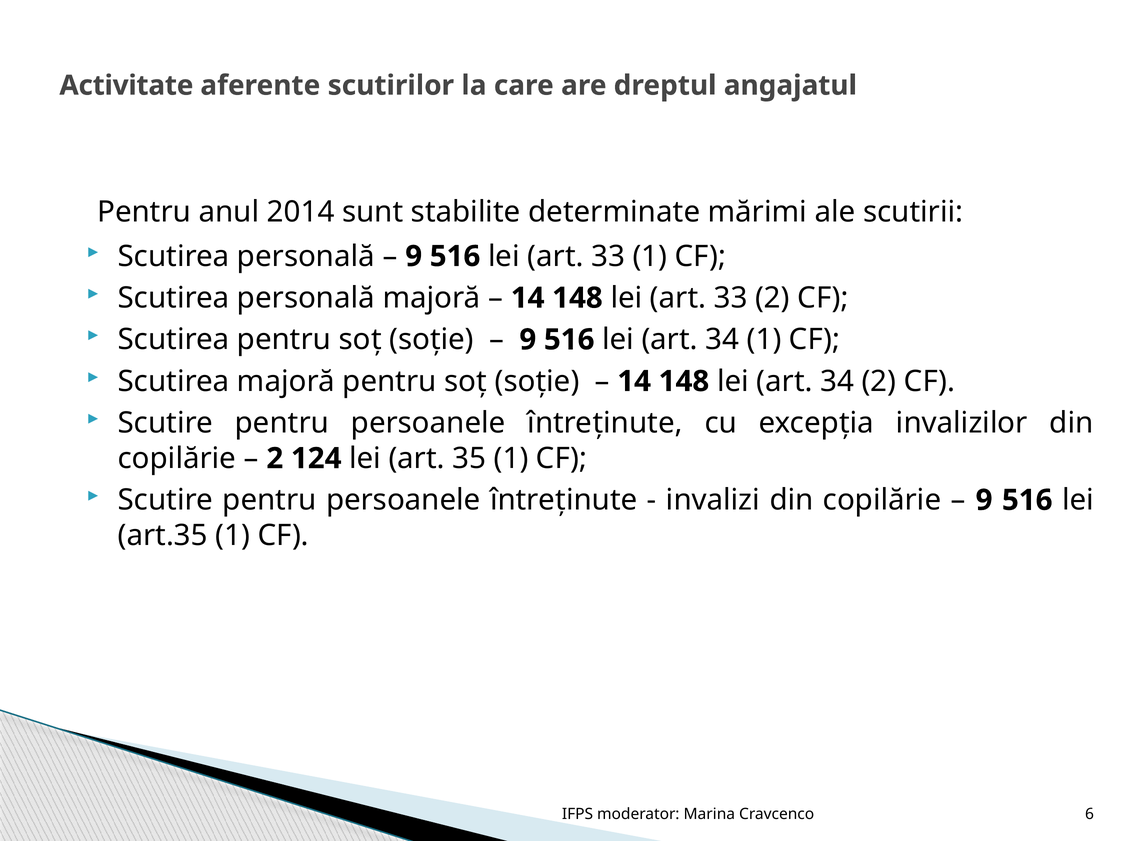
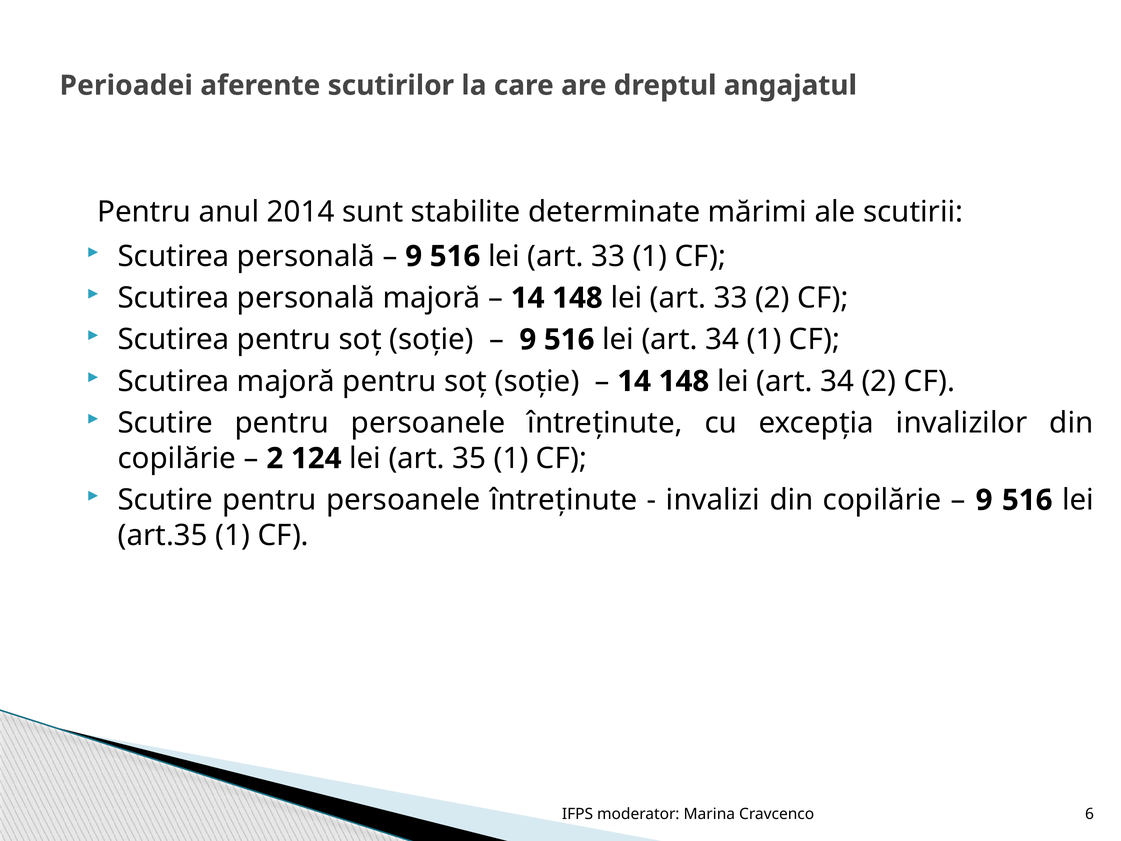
Activitate: Activitate -> Perioadei (126, 85)
